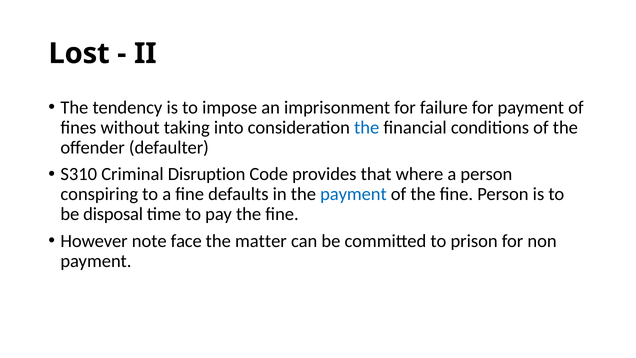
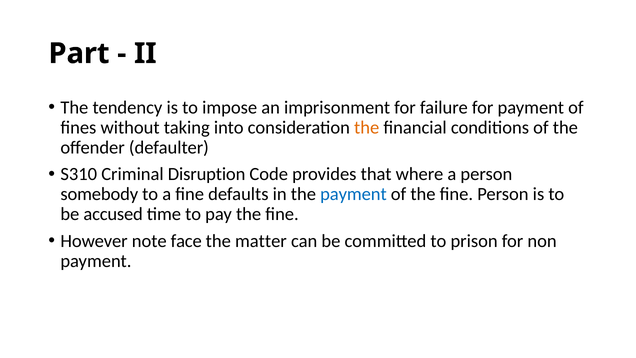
Lost: Lost -> Part (79, 53)
the colour: blue -> orange (367, 127)
conspiring: conspiring -> somebody (99, 194)
disposal: disposal -> accused (113, 214)
